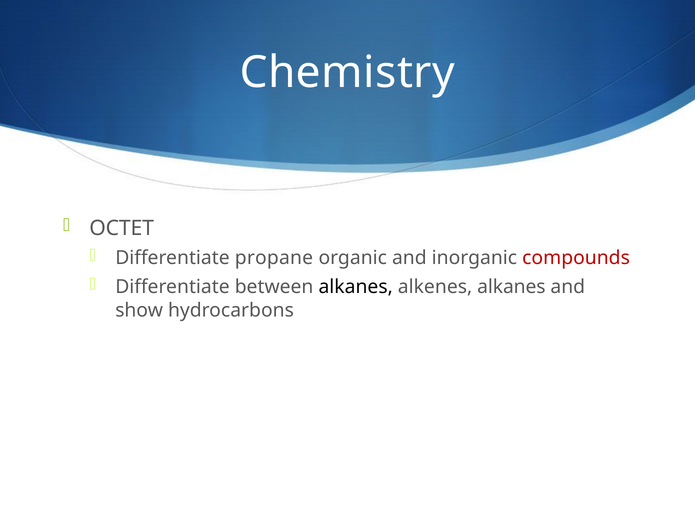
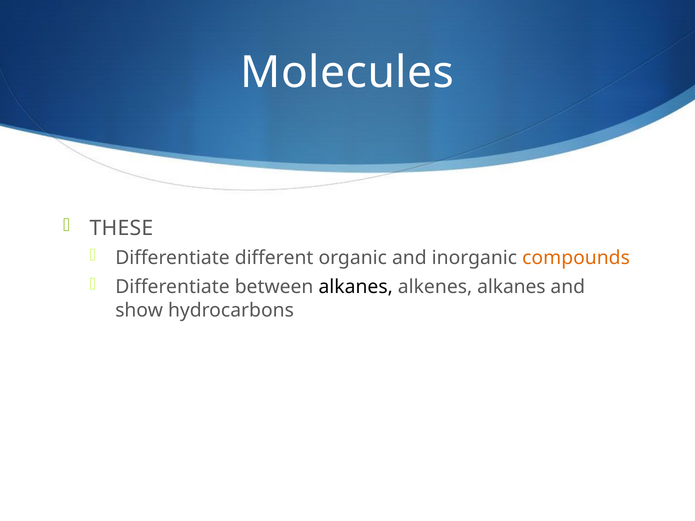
Chemistry: Chemistry -> Molecules (347, 73)
OCTET: OCTET -> THESE (121, 228)
propane: propane -> different (274, 258)
compounds colour: red -> orange (576, 258)
